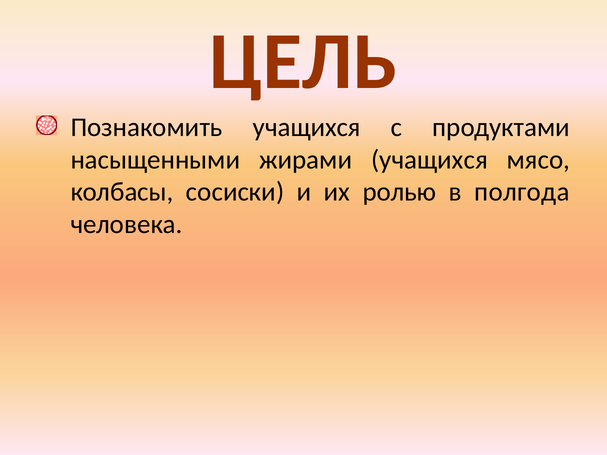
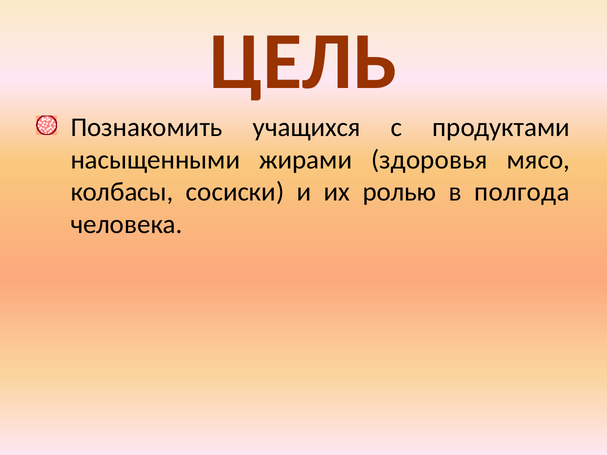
жирами учащихся: учащихся -> здоровья (429, 160)
